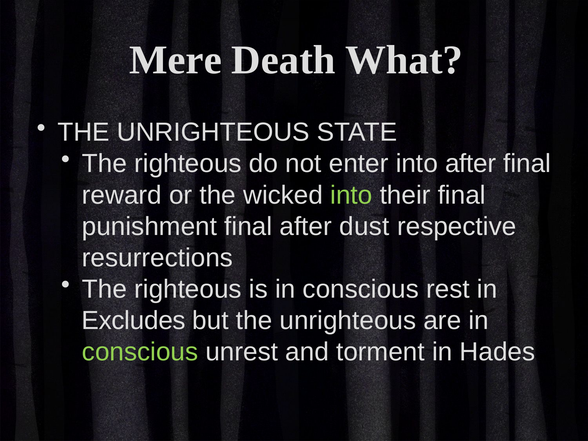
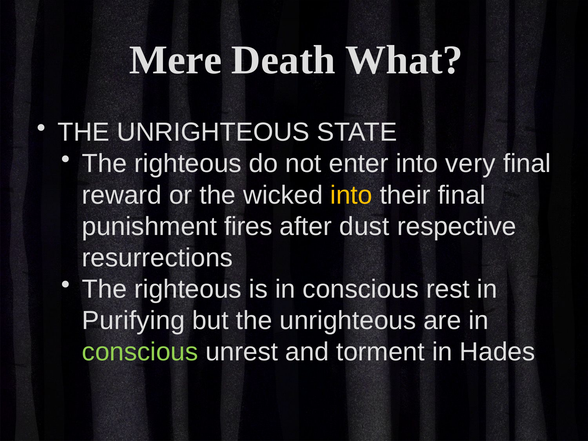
into after: after -> very (470, 164)
into colour: light green -> yellow (351, 195)
punishment final: final -> fires (248, 226)
Excludes: Excludes -> Purifying (133, 321)
